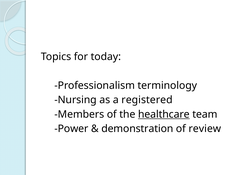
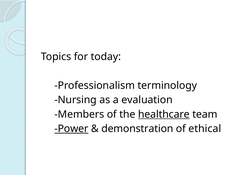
registered: registered -> evaluation (147, 100)
Power underline: none -> present (71, 129)
review: review -> ethical (205, 129)
